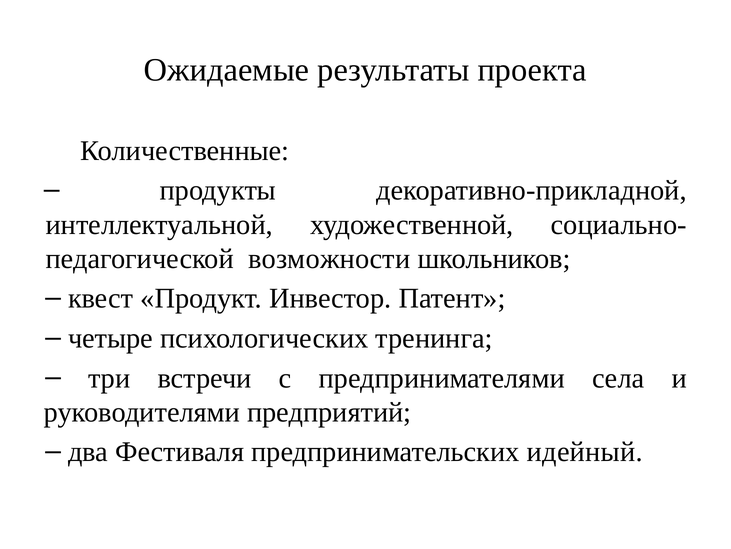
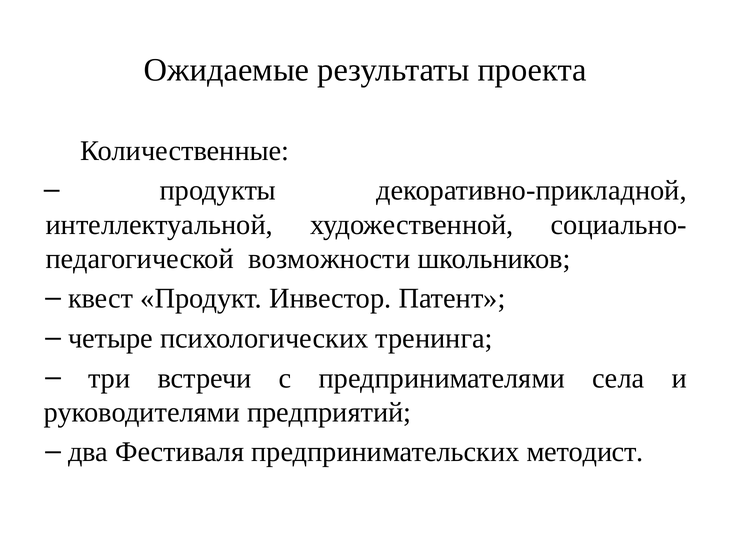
идейный: идейный -> методист (585, 451)
